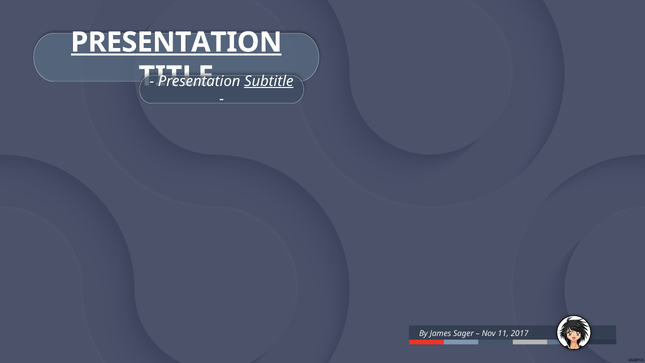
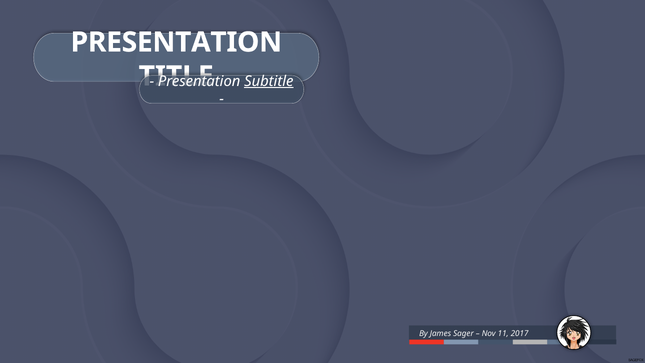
PRESENTATION underline: present -> none (176, 42)
